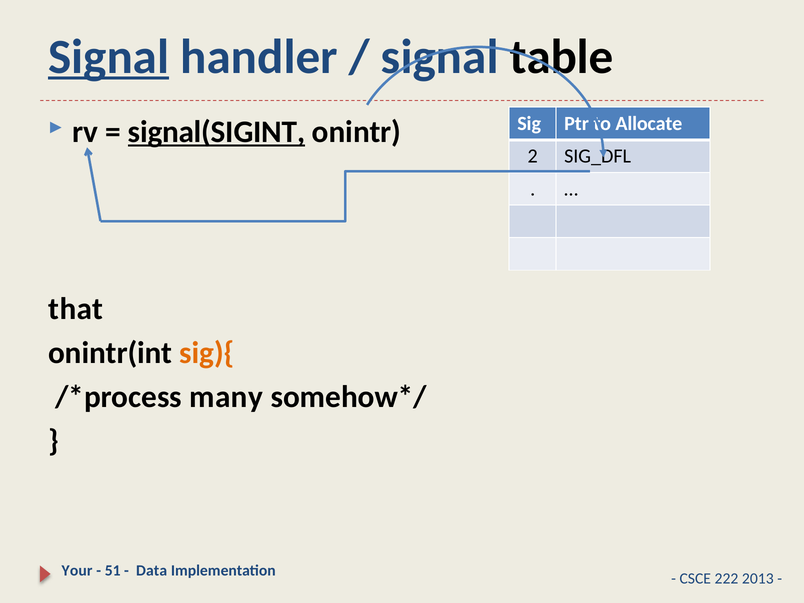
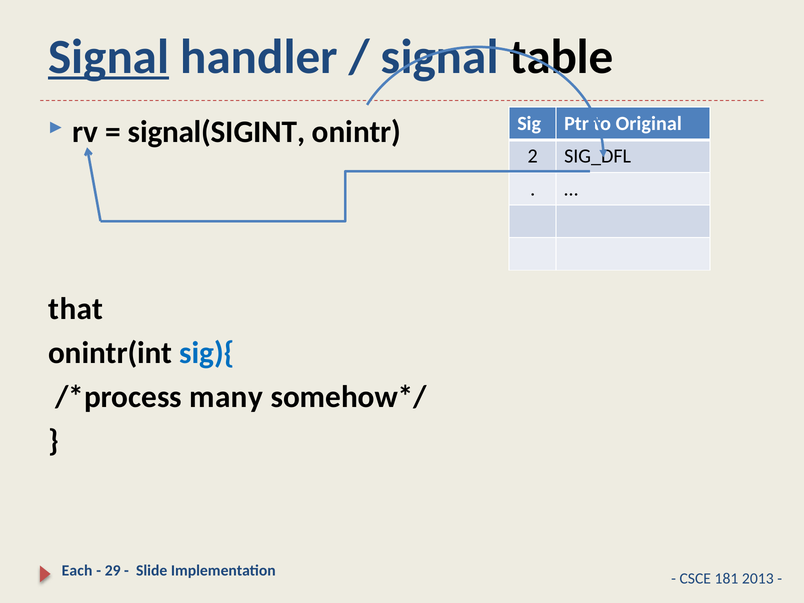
Allocate: Allocate -> Original (649, 124)
signal(SIGINT underline: present -> none (216, 132)
sig){ colour: orange -> blue (207, 353)
Your: Your -> Each (77, 571)
51: 51 -> 29 (113, 571)
Data: Data -> Slide (152, 571)
222: 222 -> 181 (726, 579)
